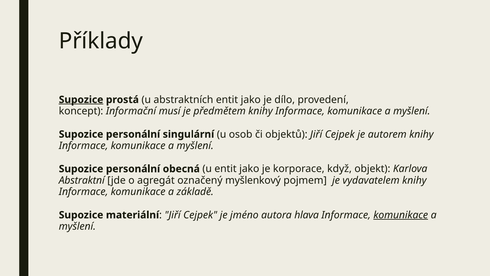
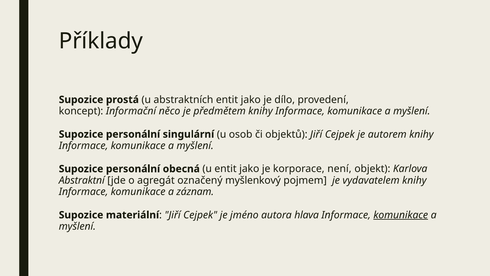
Supozice underline: present -> none (81, 100)
musí: musí -> něco (170, 111)
když: když -> není (339, 169)
základě: základě -> záznam (195, 192)
